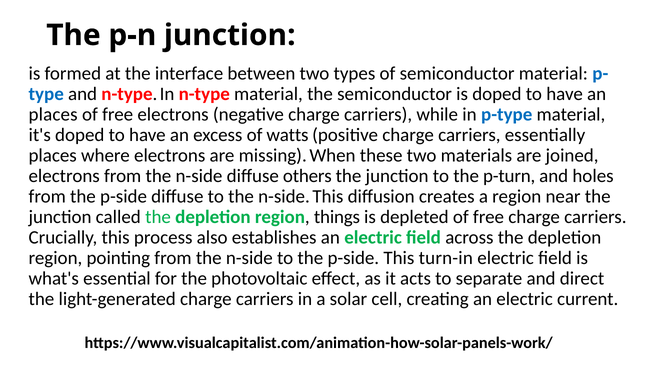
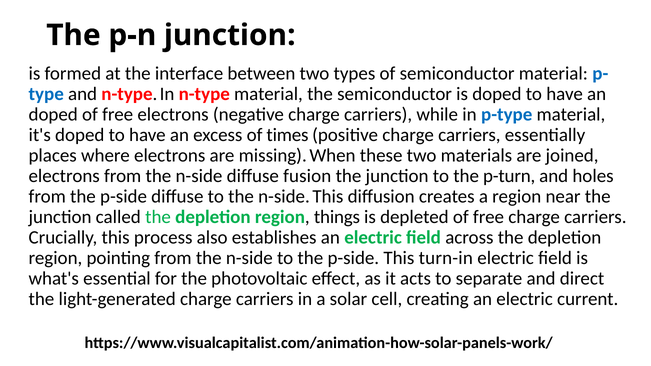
places: places -> doped (53, 115)
watts: watts -> times (287, 135)
others: others -> fusion (307, 176)
